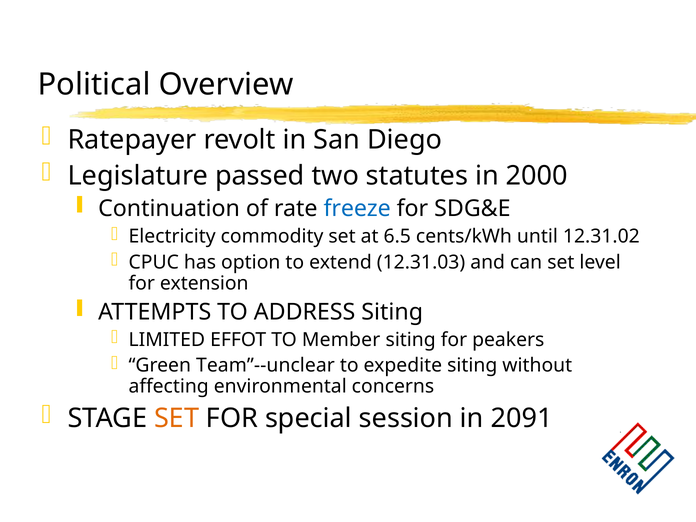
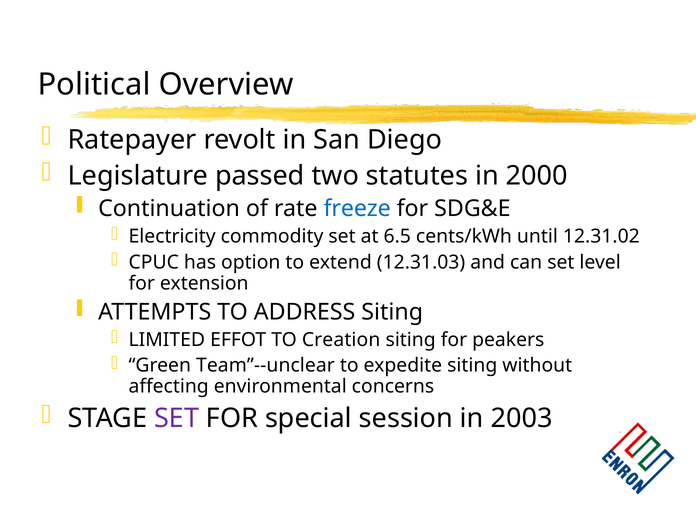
Member: Member -> Creation (341, 340)
SET colour: orange -> purple (177, 418)
2091: 2091 -> 2003 (522, 418)
